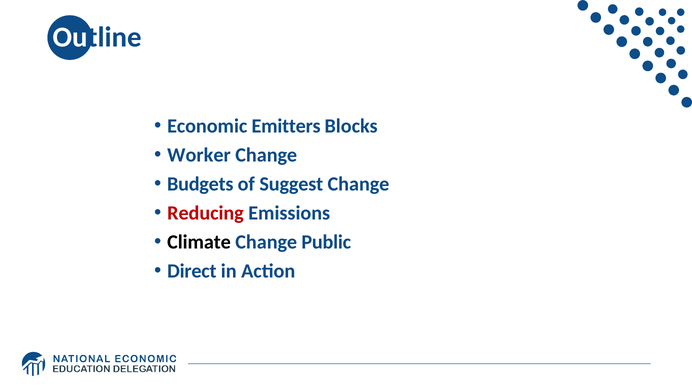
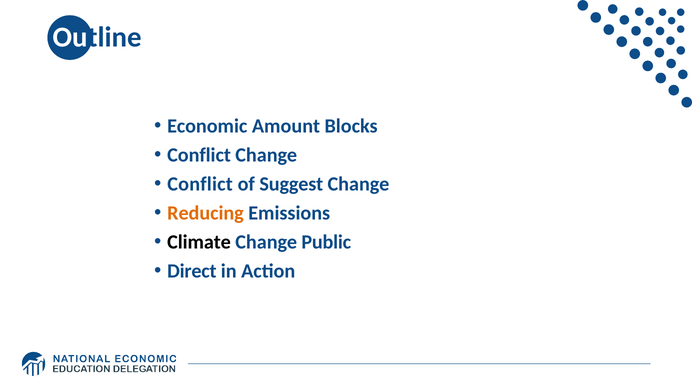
Emitters: Emitters -> Amount (286, 126)
Worker: Worker -> Conflict (199, 155)
Budgets: Budgets -> Conflict (200, 184)
Reducing colour: red -> orange (206, 213)
